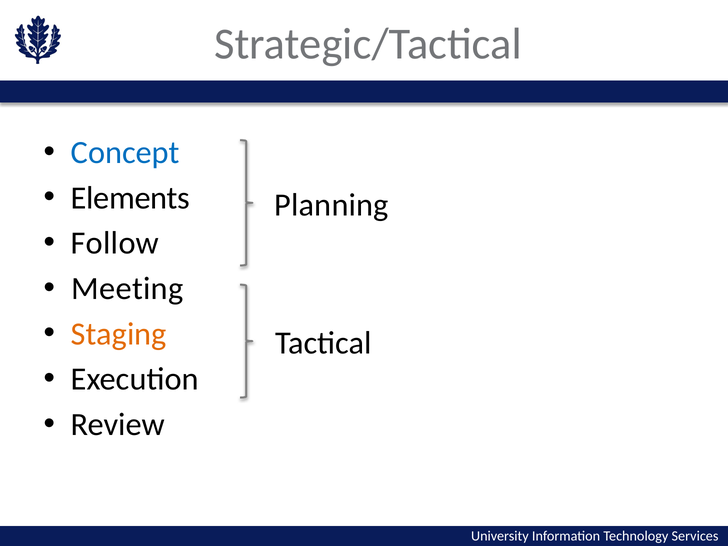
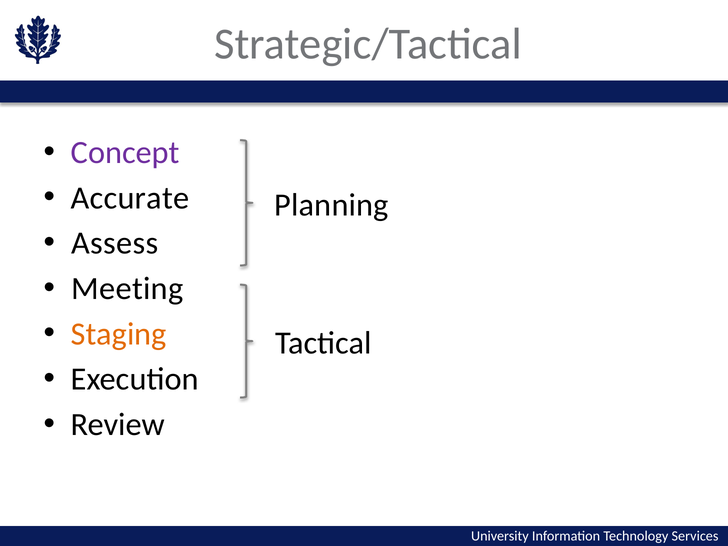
Concept colour: blue -> purple (125, 153)
Elements: Elements -> Accurate (130, 198)
Follow: Follow -> Assess (115, 243)
